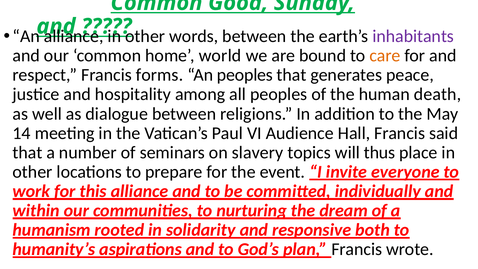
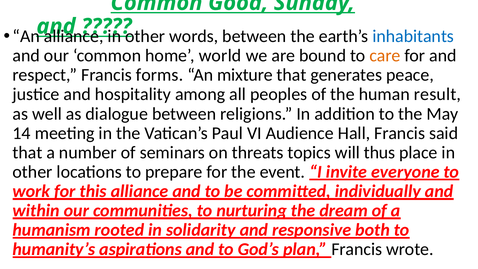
inhabitants colour: purple -> blue (413, 36)
An peoples: peoples -> mixture (245, 75)
death: death -> result (437, 94)
slavery: slavery -> threats (258, 152)
